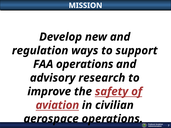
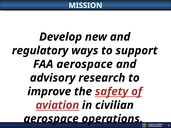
regulation: regulation -> regulatory (40, 51)
FAA operations: operations -> aerospace (85, 64)
